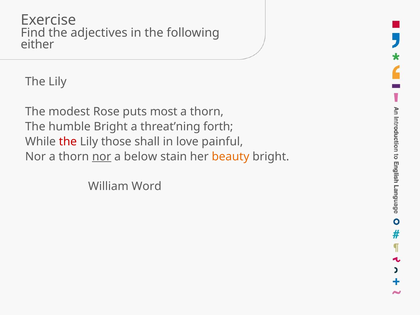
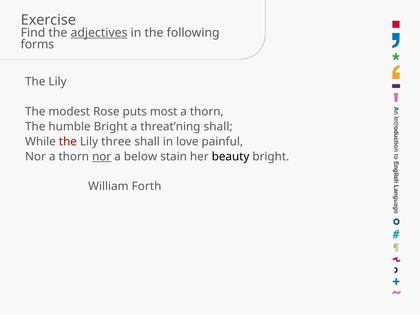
adjectives underline: none -> present (99, 33)
either: either -> forms (37, 44)
threat’ning forth: forth -> shall (218, 127)
those: those -> three (116, 142)
beauty colour: orange -> black (231, 157)
Word: Word -> Forth (147, 186)
